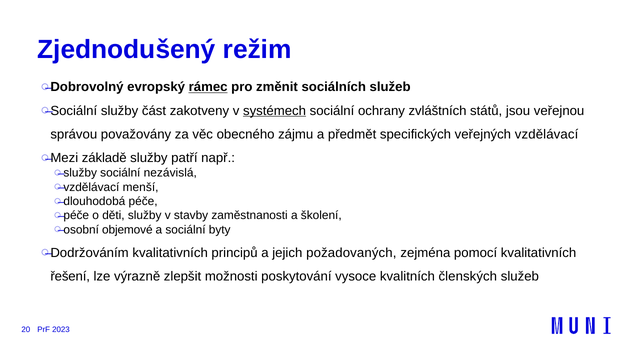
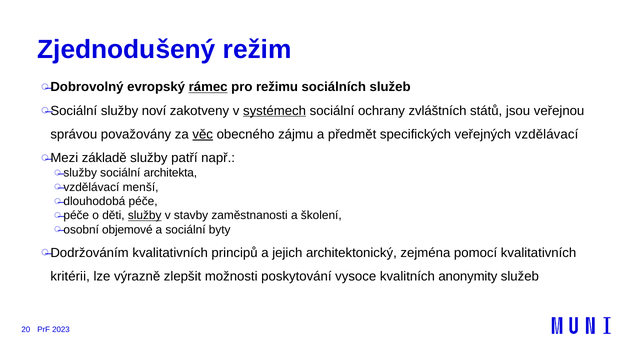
změnit: změnit -> režimu (277, 87)
část: část -> noví (154, 111)
věc underline: none -> present (203, 135)
nezávislá: nezávislá -> architekta (170, 173)
služby underline: none -> present (145, 216)
požadovaných: požadovaných -> architektonický (351, 253)
řešení: řešení -> kritérii (70, 277)
členských: členských -> anonymity (468, 277)
